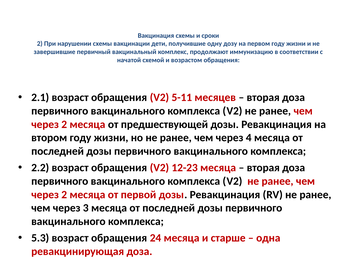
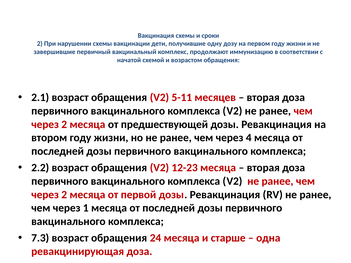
3: 3 -> 1 (86, 208)
5.3: 5.3 -> 7.3 (40, 238)
